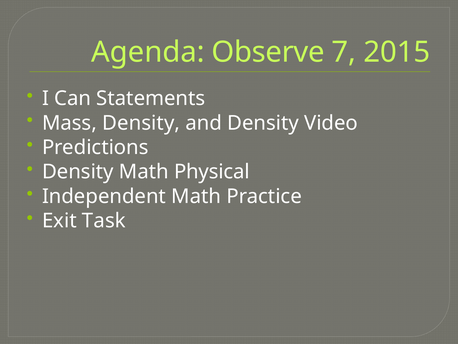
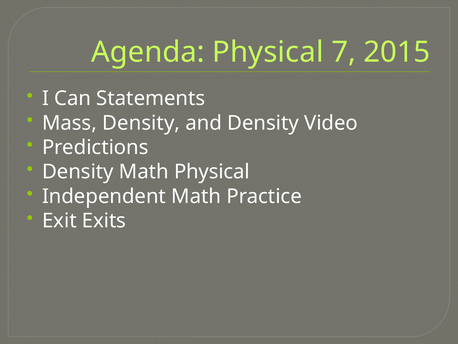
Agenda Observe: Observe -> Physical (268, 52)
Task: Task -> Exits (104, 221)
